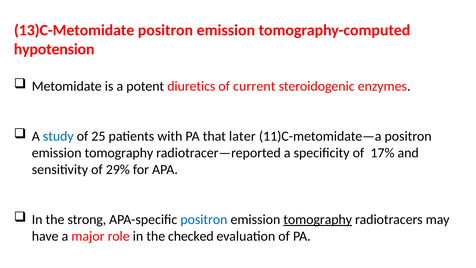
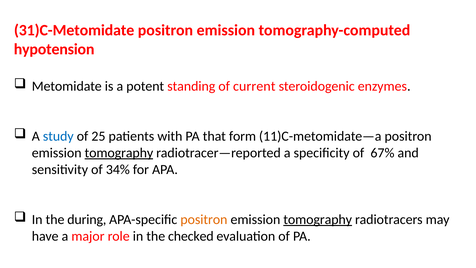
13)C-Metomidate: 13)C-Metomidate -> 31)C-Metomidate (74, 30)
diuretics: diuretics -> standing (191, 86)
later: later -> form (242, 136)
tomography underline: none -> present (119, 153)
17%: 17% -> 67% (382, 153)
29%: 29% -> 34% (118, 169)
strong: strong -> during (87, 219)
positron colour: blue -> orange (204, 219)
